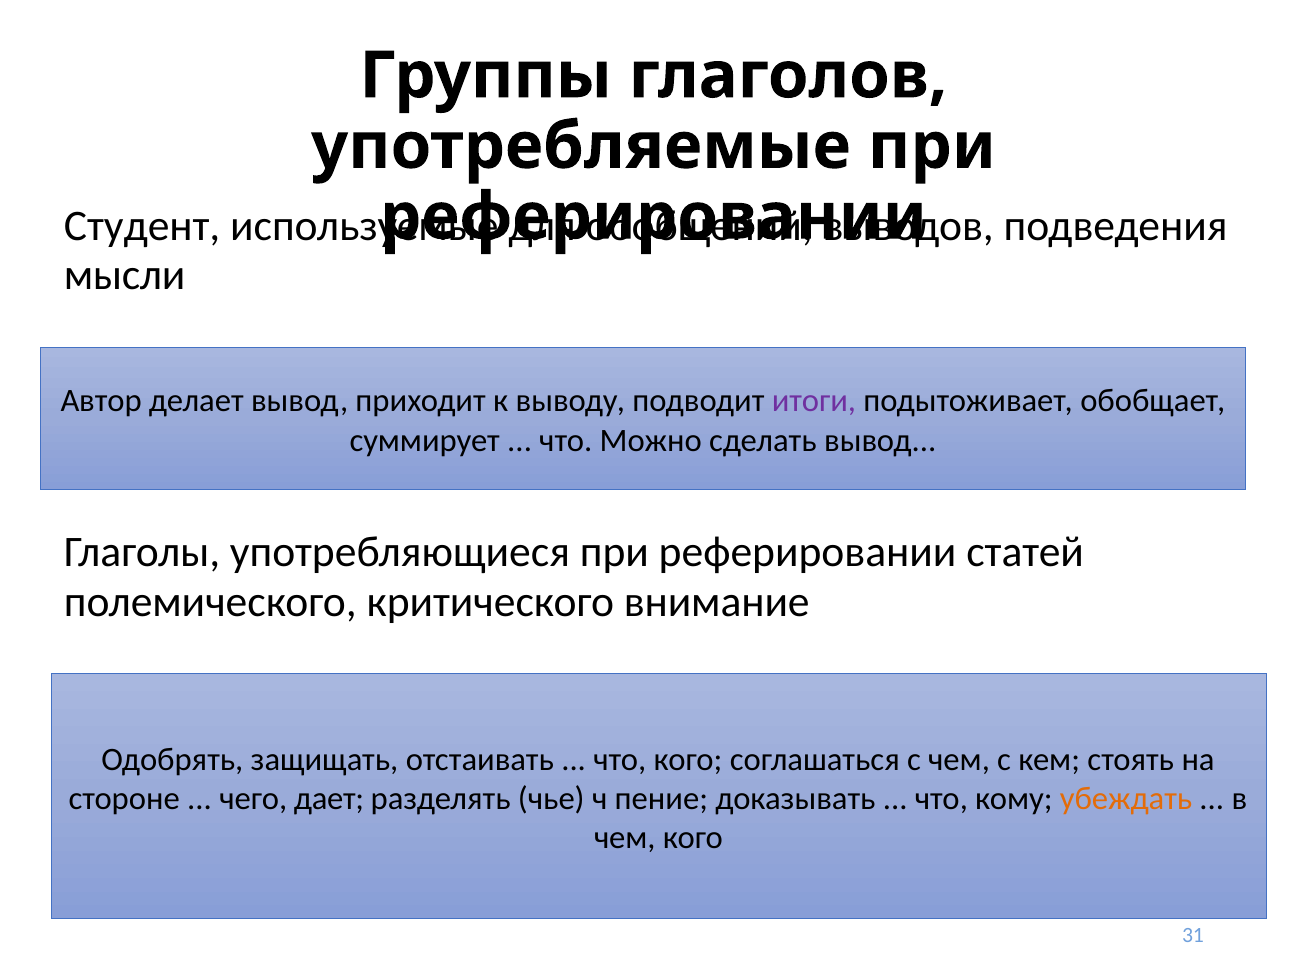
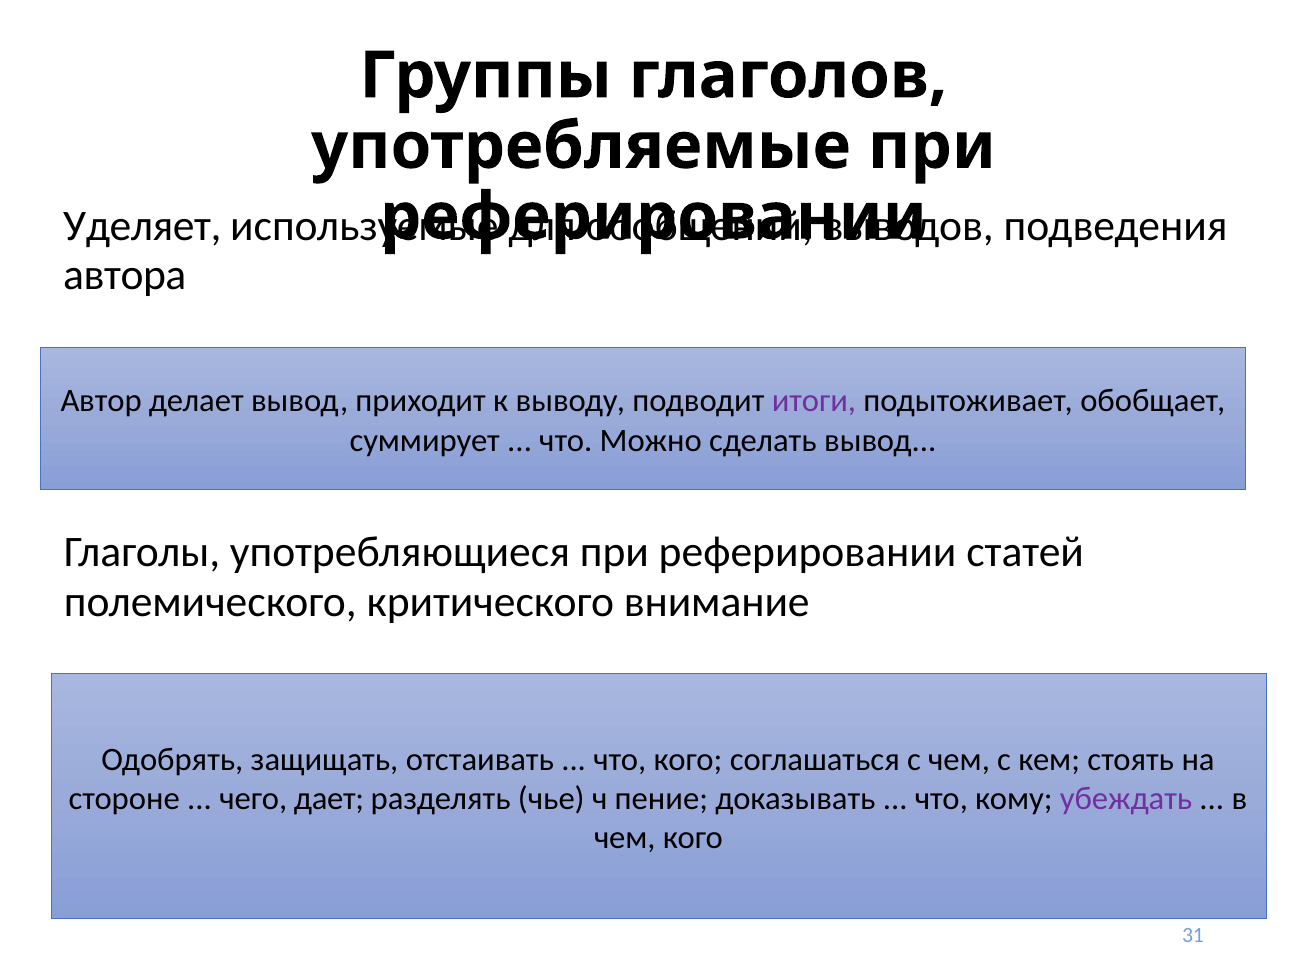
Студент: Студент -> Уделяет (142, 226)
мысли: мысли -> автора (125, 275)
убеждать colour: orange -> purple (1126, 799)
